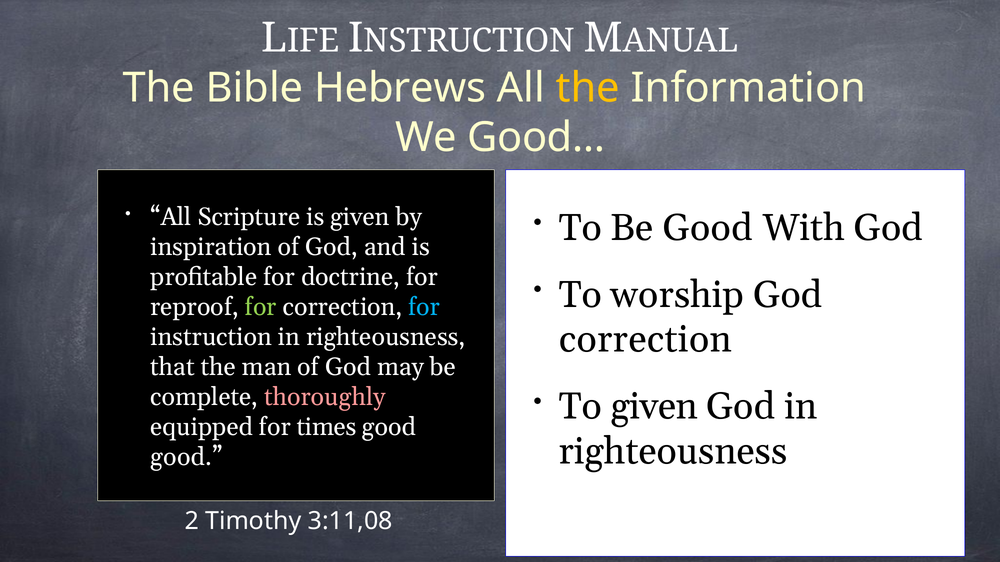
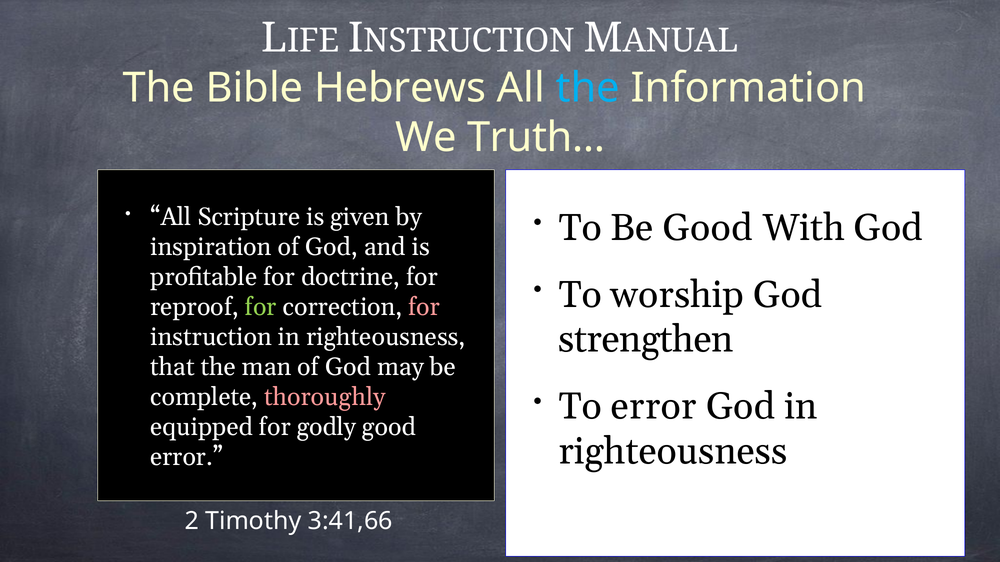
the colour: yellow -> light blue (588, 88)
Good…: Good… -> Truth… (536, 138)
for colour: light blue -> pink (424, 307)
correction: correction -> strengthen (646, 340)
To given: given -> error (654, 407)
times: times -> godly (326, 427)
good: good -> error (187, 457)
3:11,08: 3:11,08 -> 3:41,66 (350, 521)
